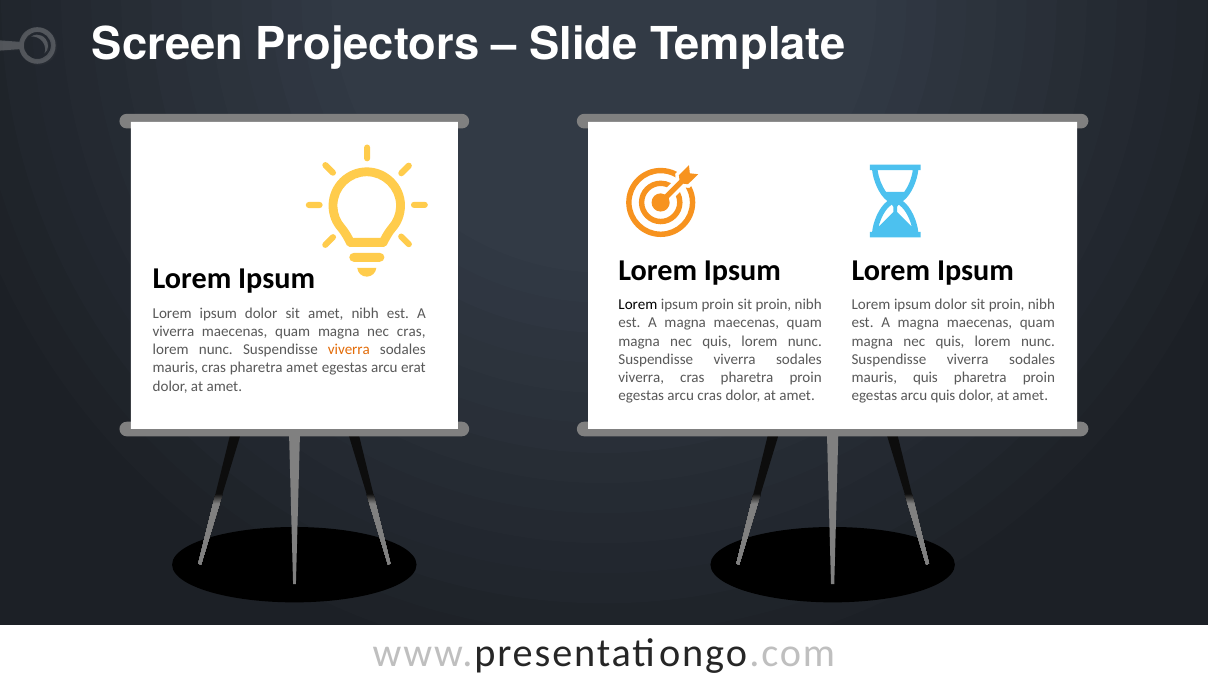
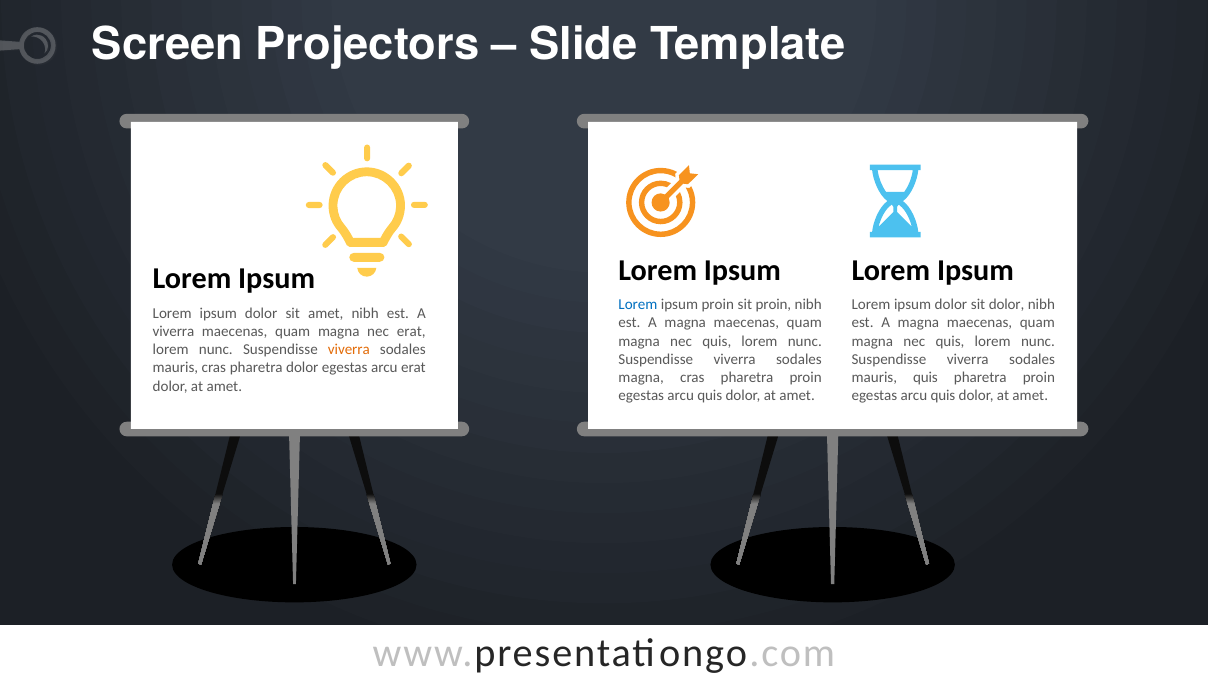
Lorem colour: black -> blue (638, 305)
dolor sit proin: proin -> dolor (1007, 305)
nec cras: cras -> erat (411, 331)
pharetra amet: amet -> dolor (302, 368)
viverra: viverra -> magna (641, 377)
cras: cras -> quis (710, 395)
